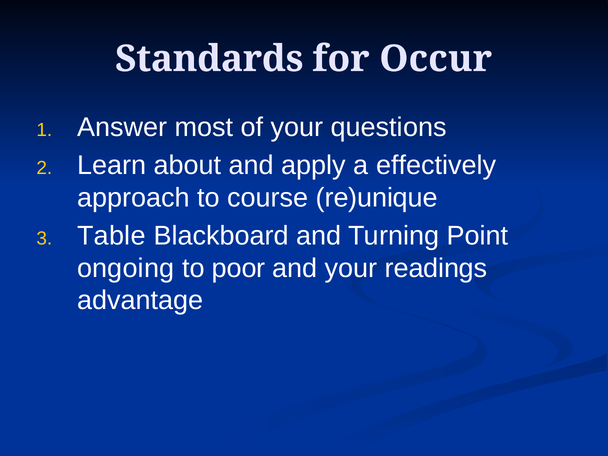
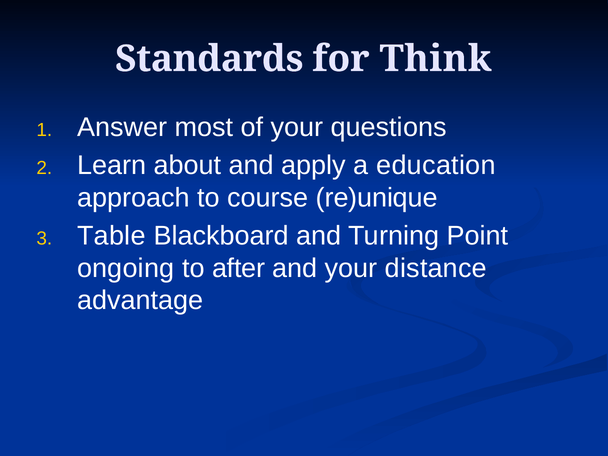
Occur: Occur -> Think (436, 59)
effectively: effectively -> education (436, 165)
poor: poor -> after (239, 268)
readings: readings -> distance (436, 268)
